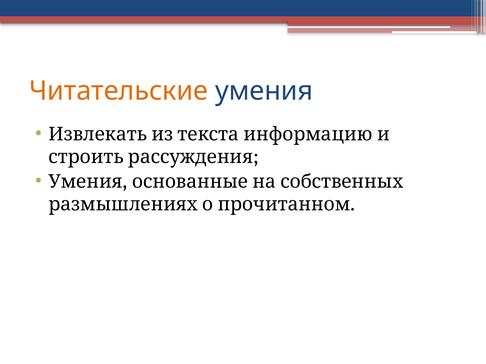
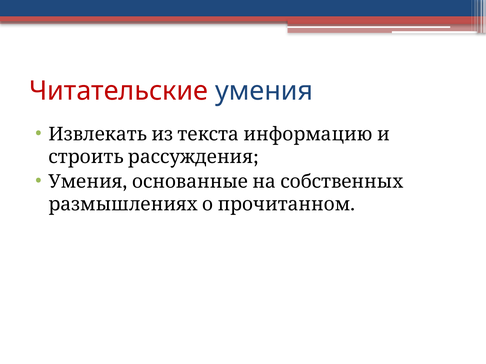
Читательские colour: orange -> red (119, 91)
